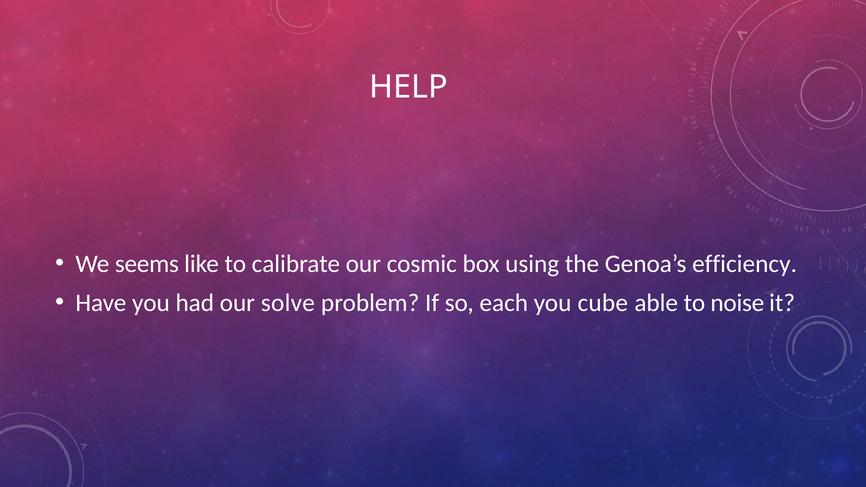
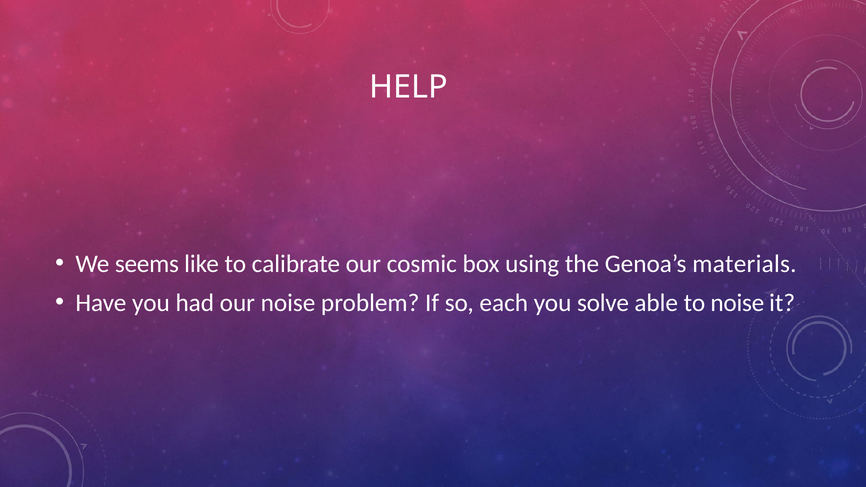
efficiency: efficiency -> materials (744, 264)
our solve: solve -> noise (288, 303)
cube: cube -> solve (603, 303)
